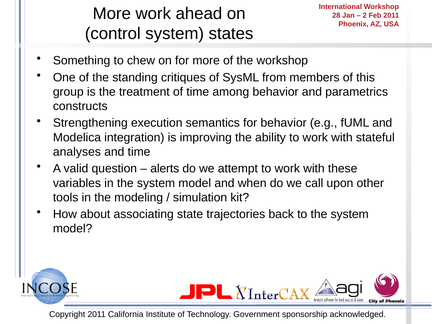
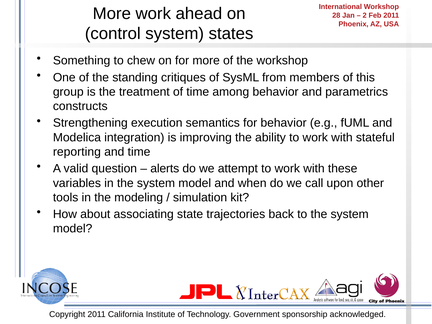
analyses: analyses -> reporting (77, 152)
